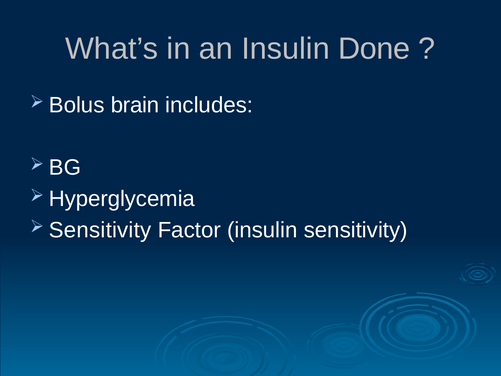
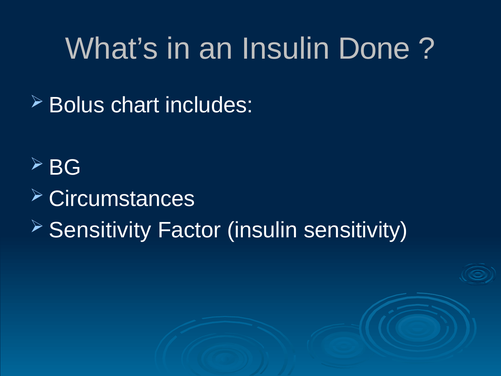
brain: brain -> chart (135, 105)
Hyperglycemia: Hyperglycemia -> Circumstances (122, 199)
